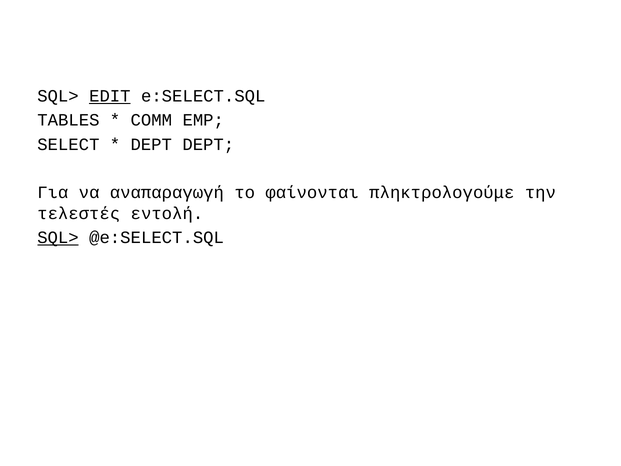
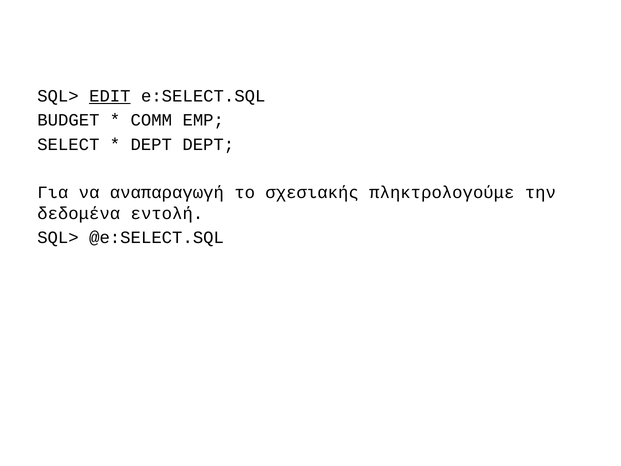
TABLES: TABLES -> BUDGET (68, 120)
φαίνονται: φαίνονται -> σχεσιακής (312, 193)
τελεστές: τελεστές -> δεδομένα (79, 213)
SQL> underline: present -> none (58, 238)
